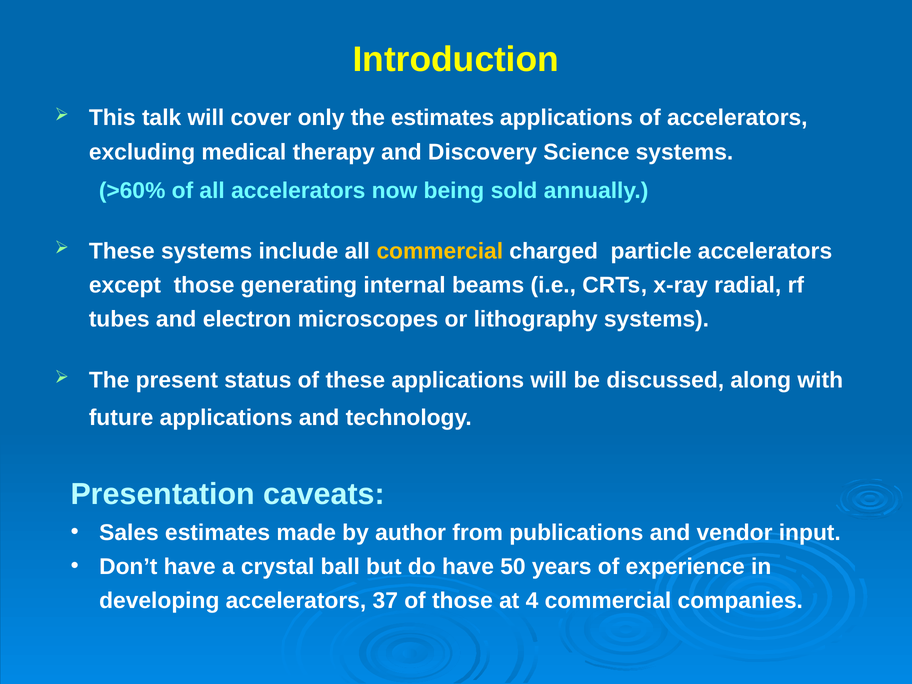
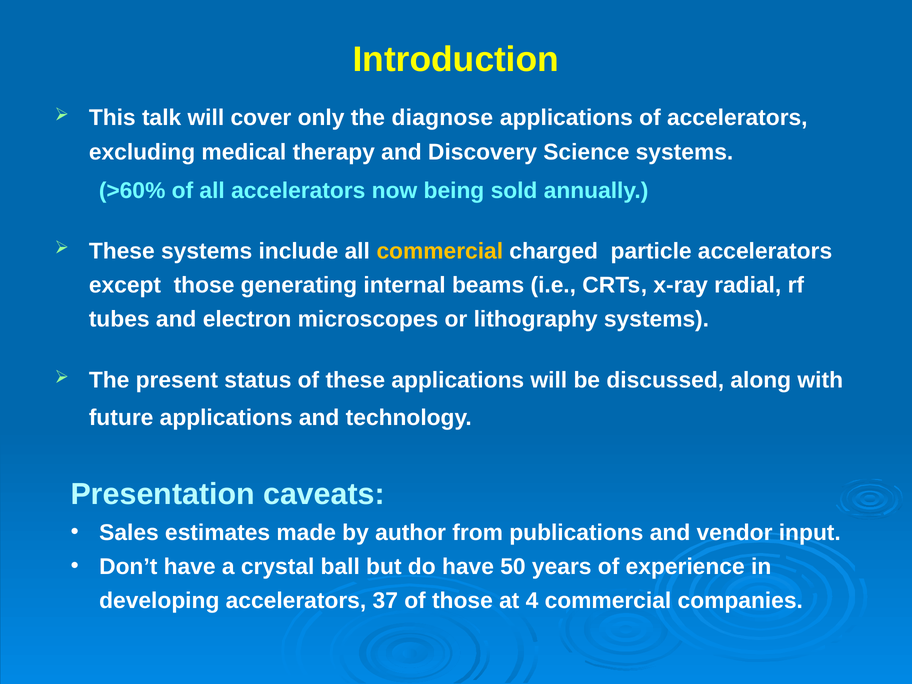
the estimates: estimates -> diagnose (442, 118)
